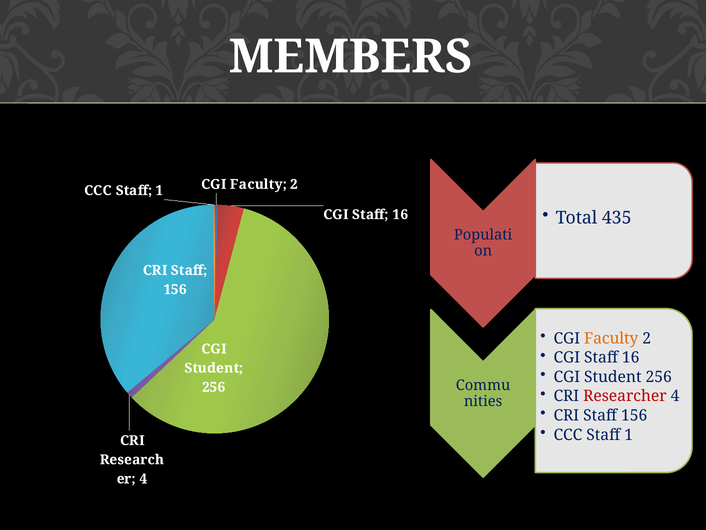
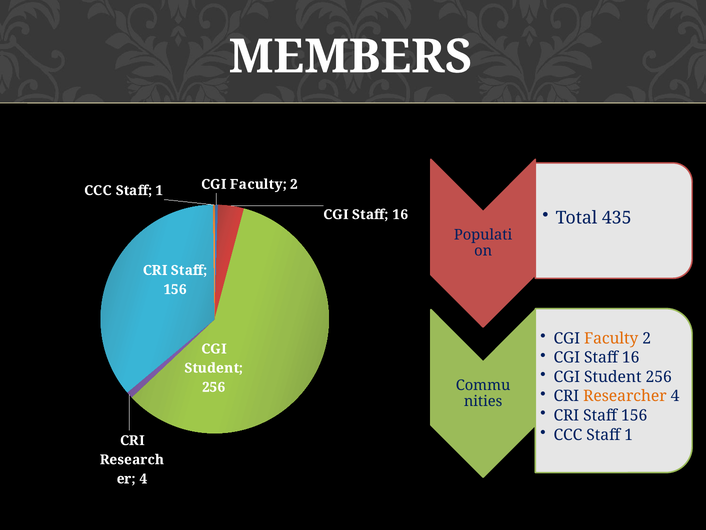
Researcher colour: red -> orange (625, 396)
